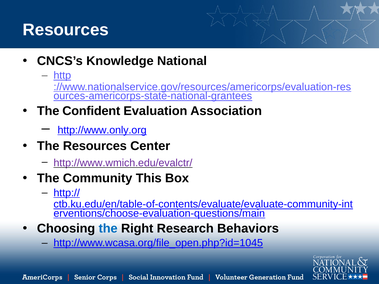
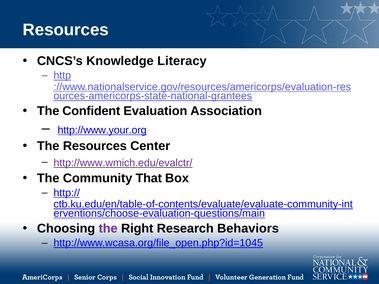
National: National -> Literacy (182, 61)
http://www.only.org: http://www.only.org -> http://www.your.org (102, 130)
This: This -> That (149, 178)
the colour: blue -> purple (108, 229)
